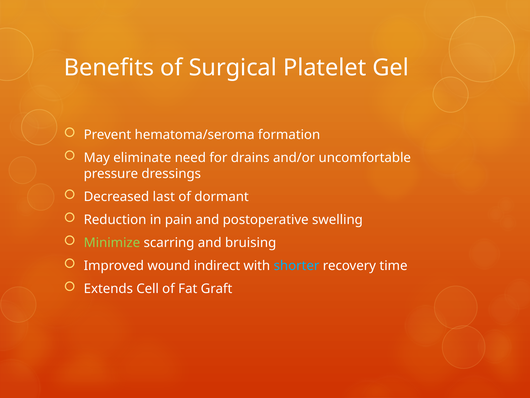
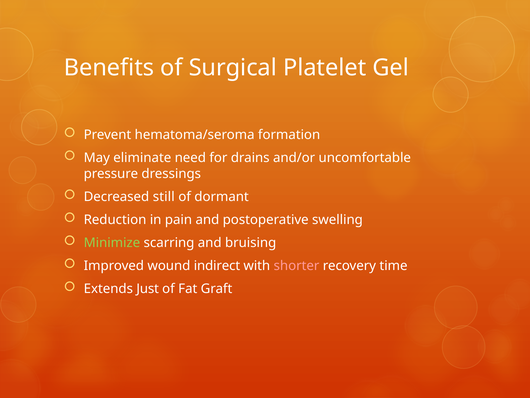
last: last -> still (164, 197)
shorter colour: light blue -> pink (297, 265)
Cell: Cell -> Just (148, 288)
